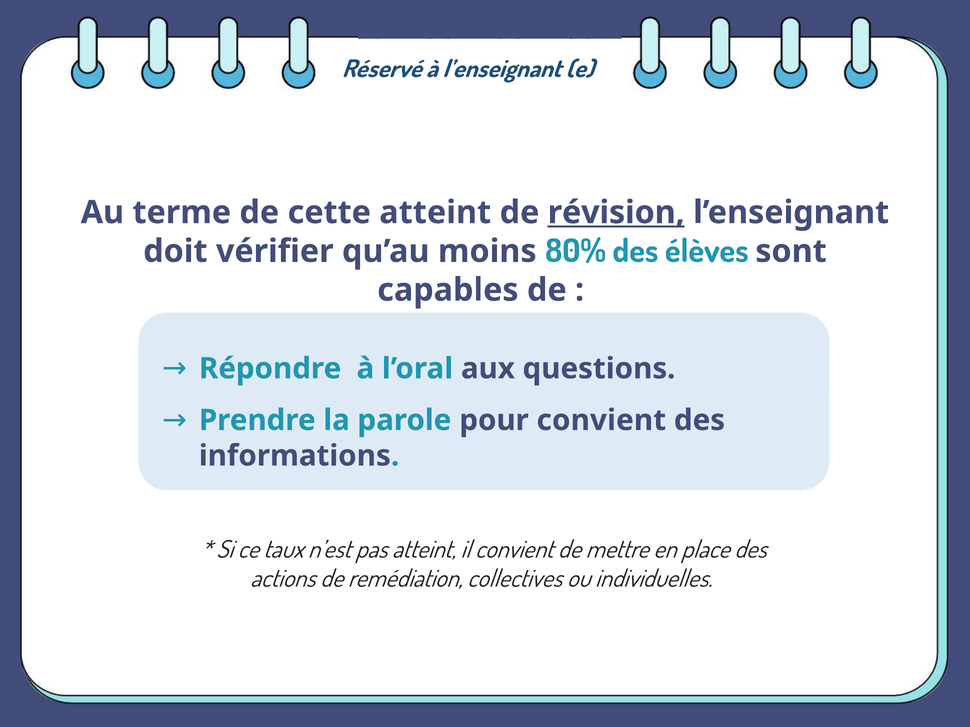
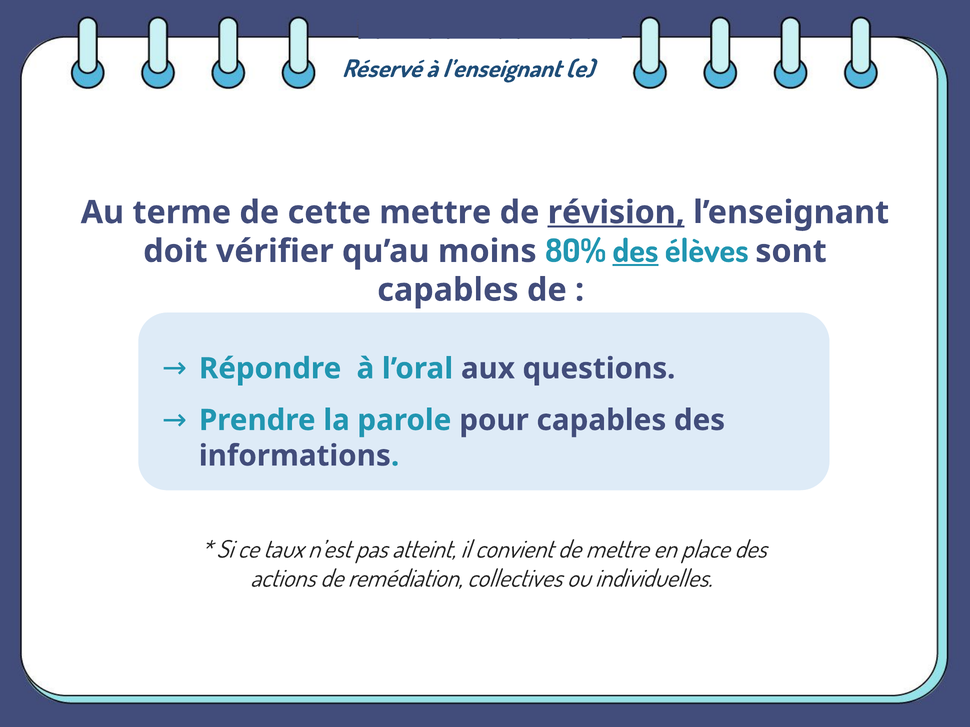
cette atteint: atteint -> mettre (435, 213)
des underline: none -> present (635, 251)
pour convient: convient -> capables (601, 421)
